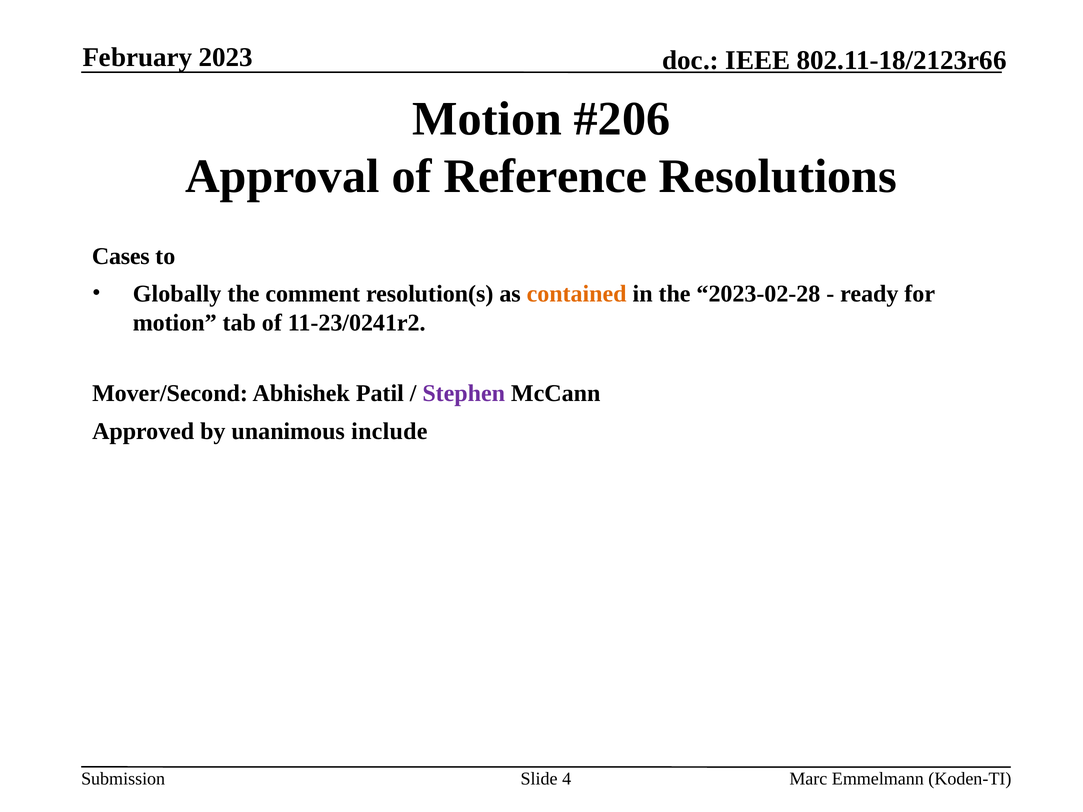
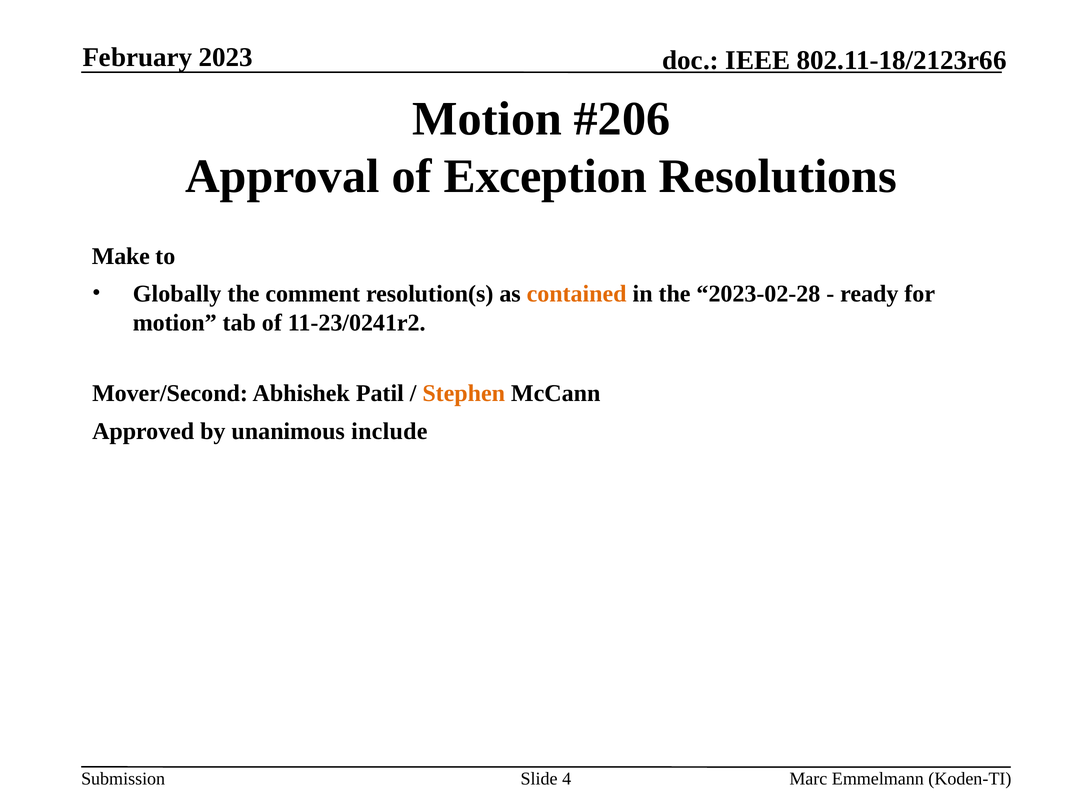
Reference: Reference -> Exception (545, 177)
Cases: Cases -> Make (121, 256)
Stephen colour: purple -> orange (464, 394)
